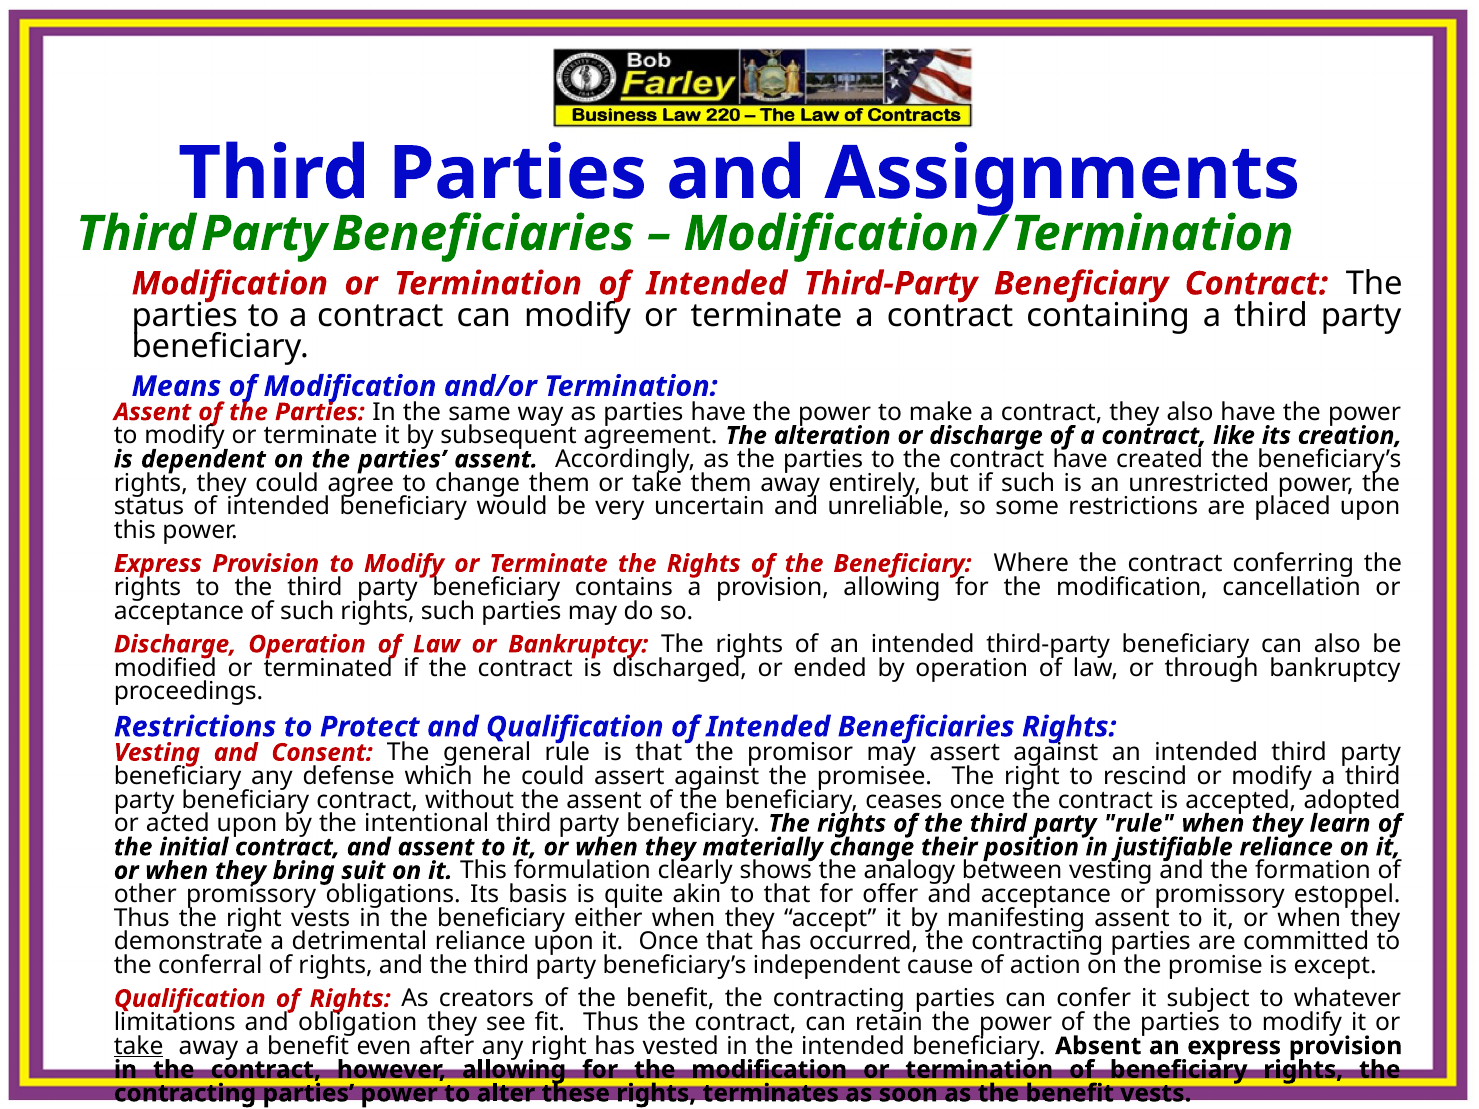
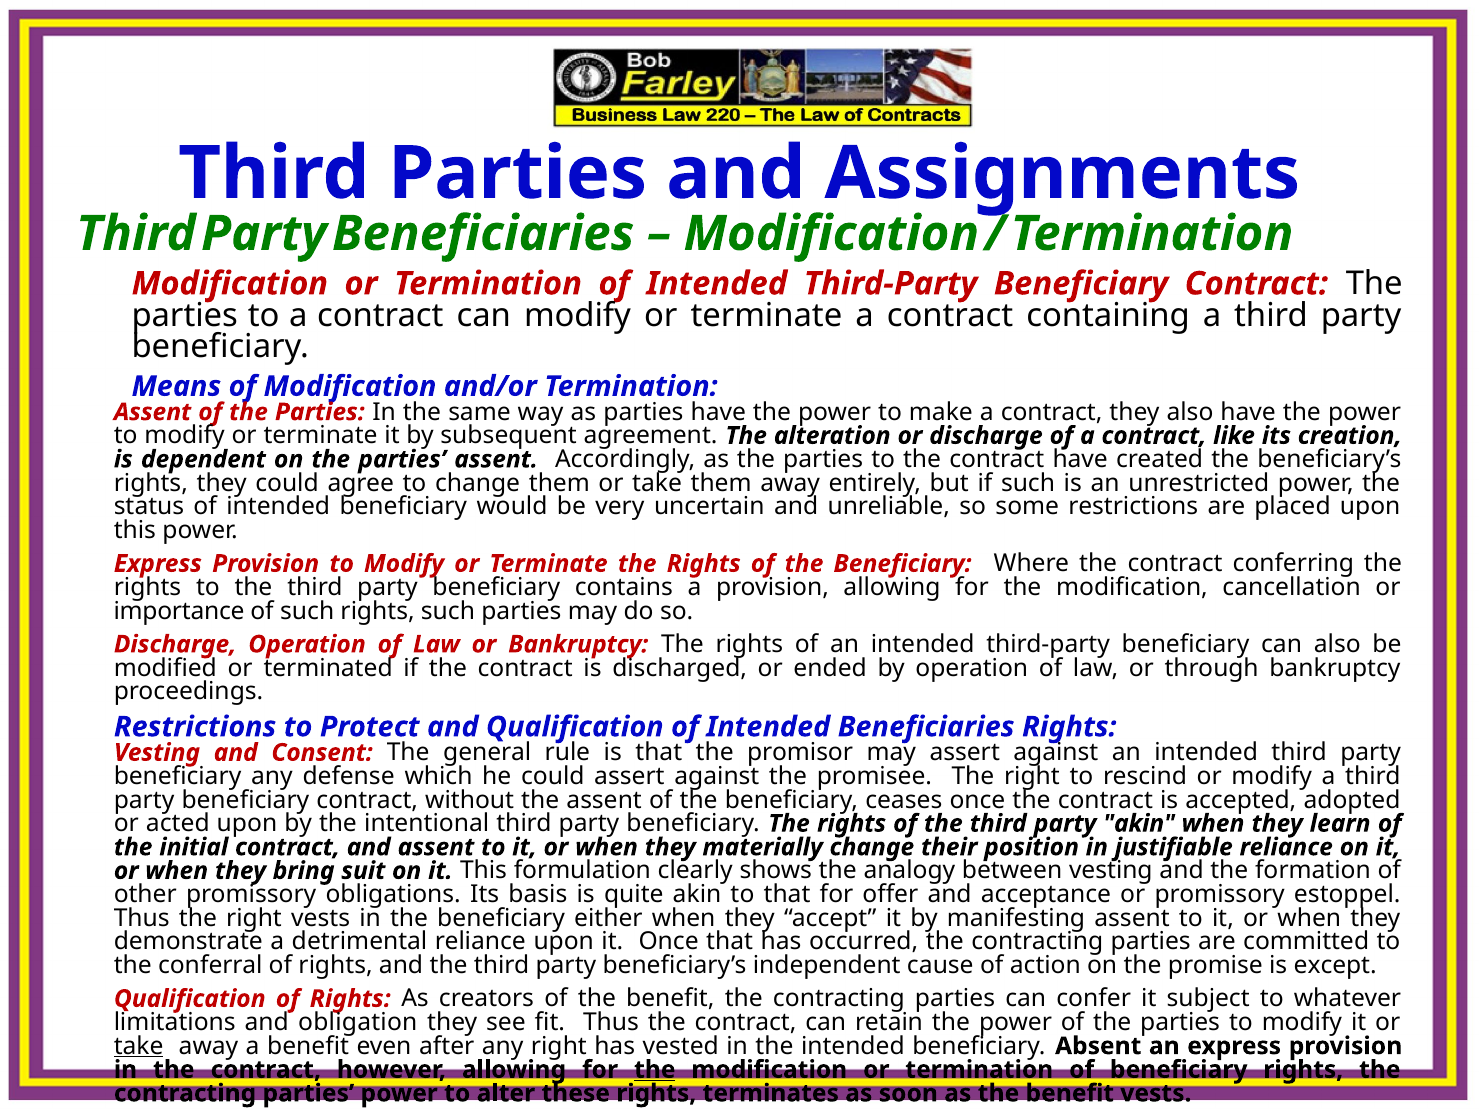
acceptance: acceptance -> importance (179, 611)
party rule: rule -> akin (1139, 824)
the underline: none -> present (655, 1070)
